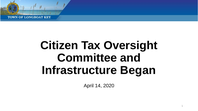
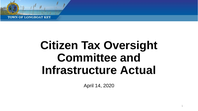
Began: Began -> Actual (138, 71)
